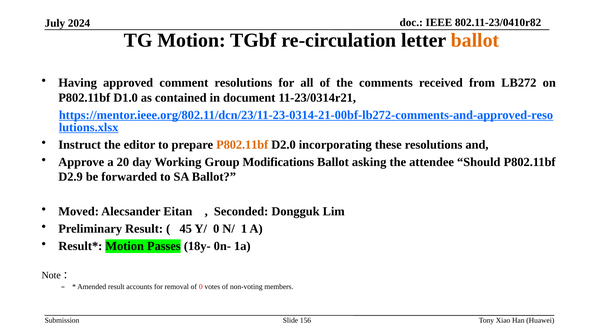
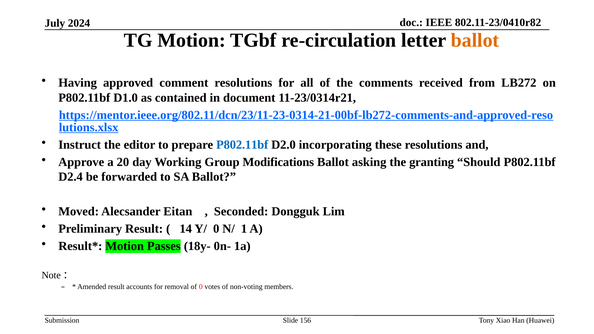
P802.11bf colour: orange -> blue (242, 145)
attendee: attendee -> granting (432, 162)
D2.9: D2.9 -> D2.4 (71, 177)
45: 45 -> 14 (186, 229)
